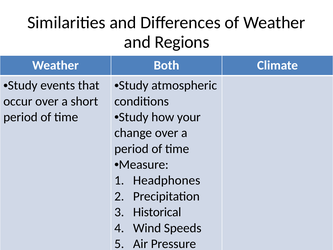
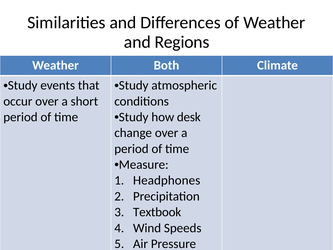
your: your -> desk (189, 117)
Historical: Historical -> Textbook (157, 212)
